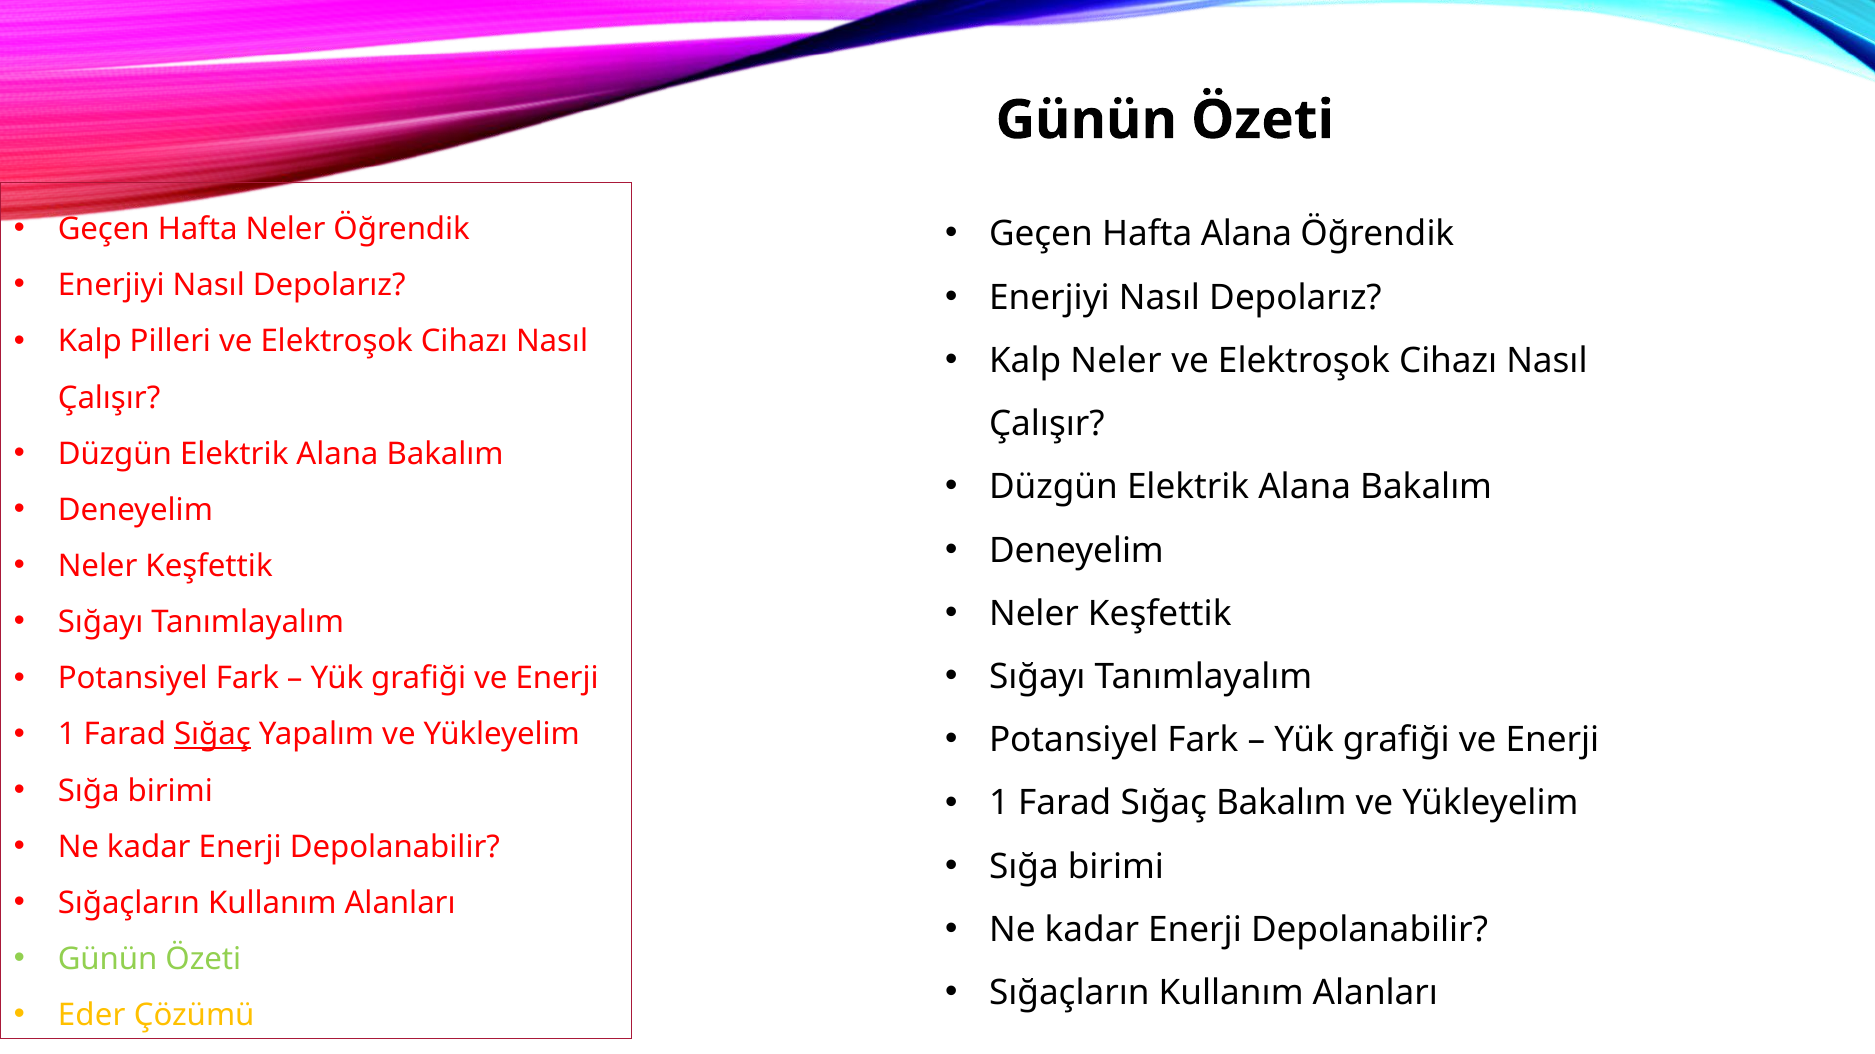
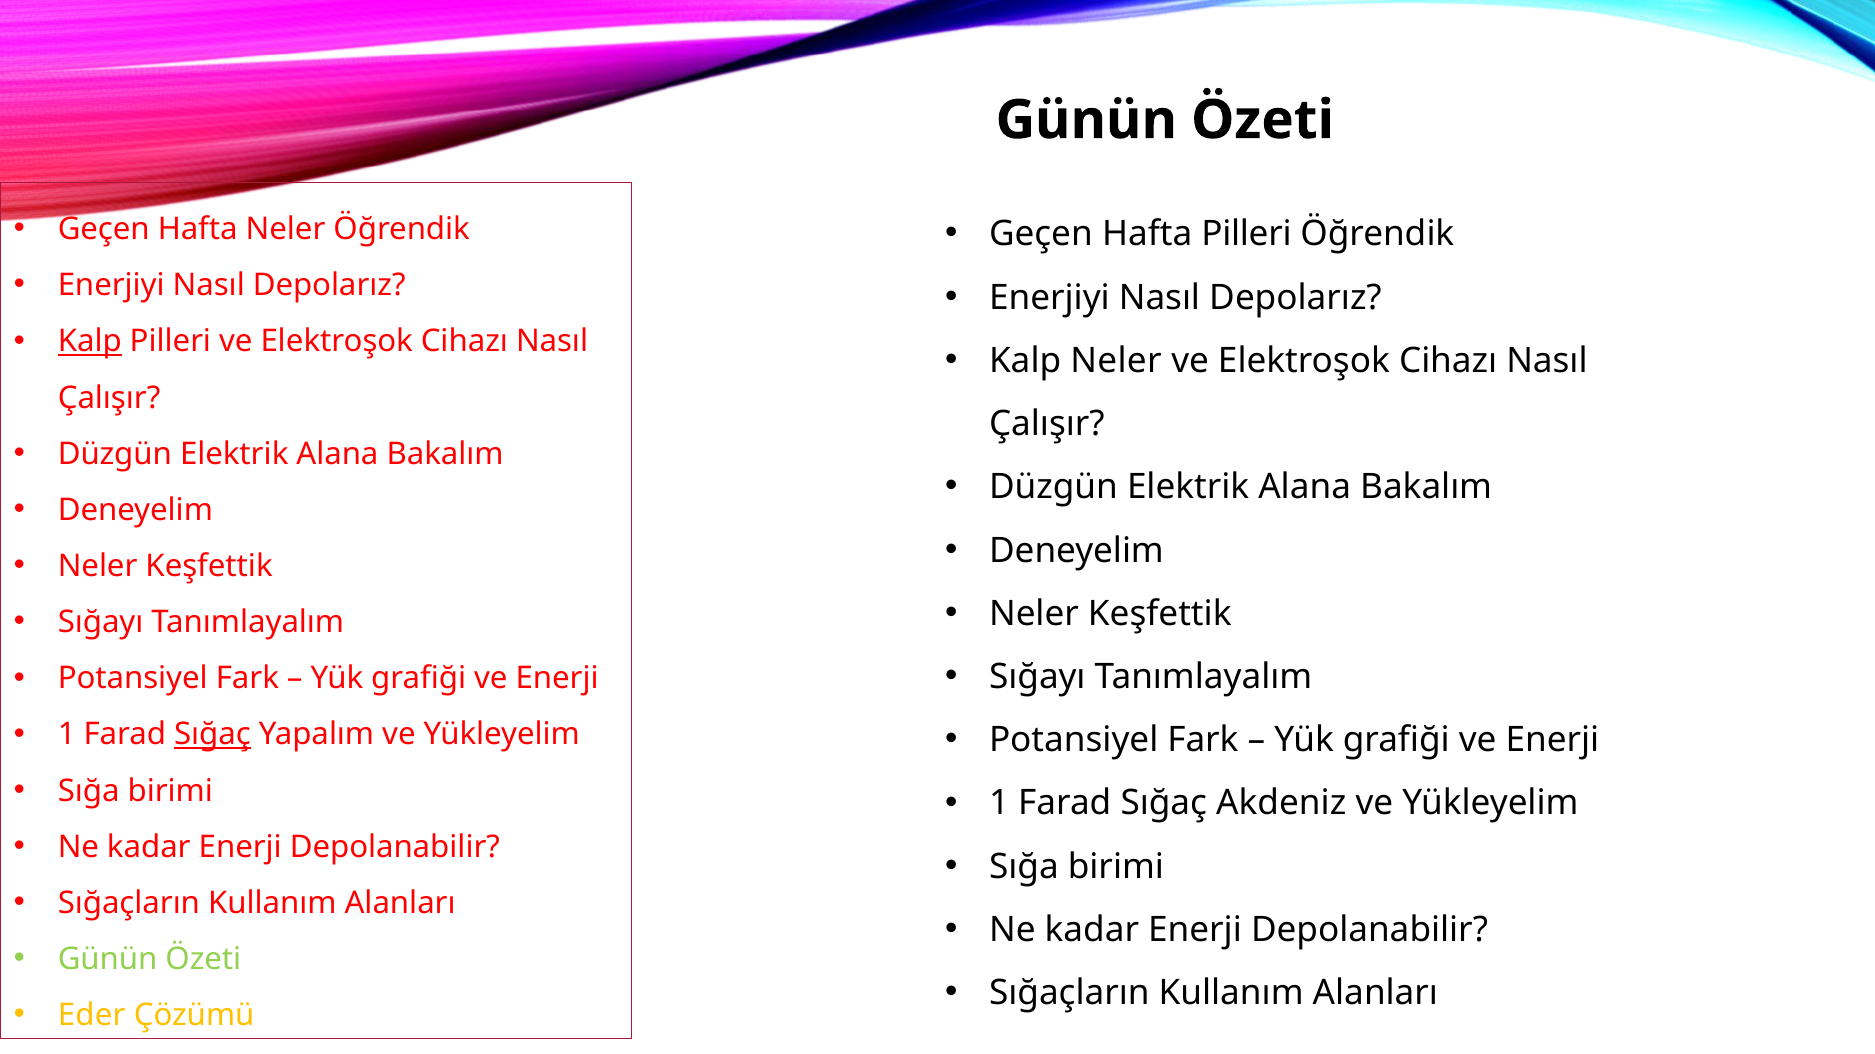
Hafta Alana: Alana -> Pilleri (1246, 234)
Kalp underline: none -> present (90, 342)
Sığaç Bakalım: Bakalım -> Akdeniz (1281, 804)
